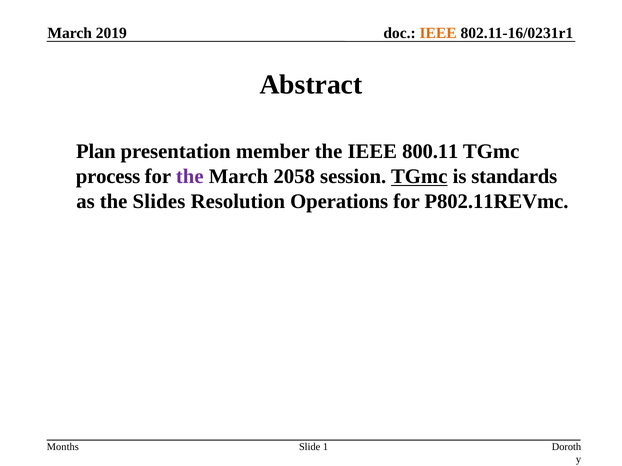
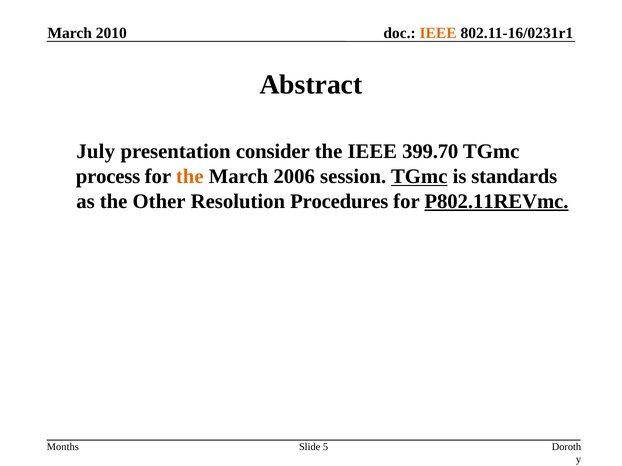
2019: 2019 -> 2010 (111, 33)
Plan: Plan -> July (96, 152)
member: member -> consider (273, 152)
800.11: 800.11 -> 399.70 (430, 152)
the colour: purple -> orange (190, 177)
2058: 2058 -> 2006 (294, 177)
Slides: Slides -> Other (159, 202)
Operations: Operations -> Procedures (339, 202)
P802.11REVmc underline: none -> present (497, 202)
1: 1 -> 5 (325, 447)
